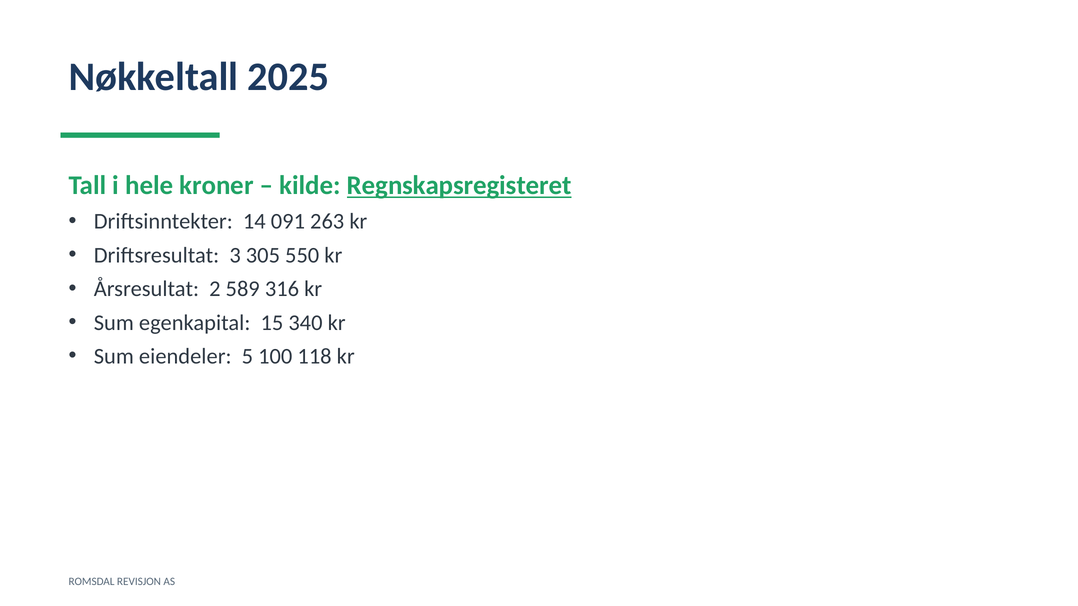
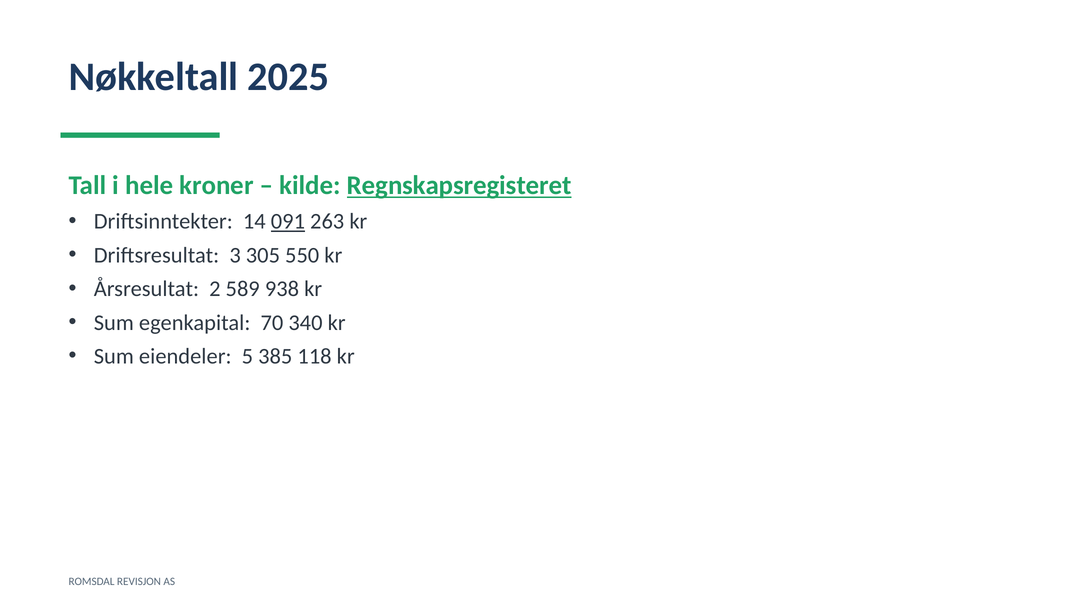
091 underline: none -> present (288, 222)
316: 316 -> 938 (282, 289)
15: 15 -> 70 (272, 323)
100: 100 -> 385 (275, 357)
